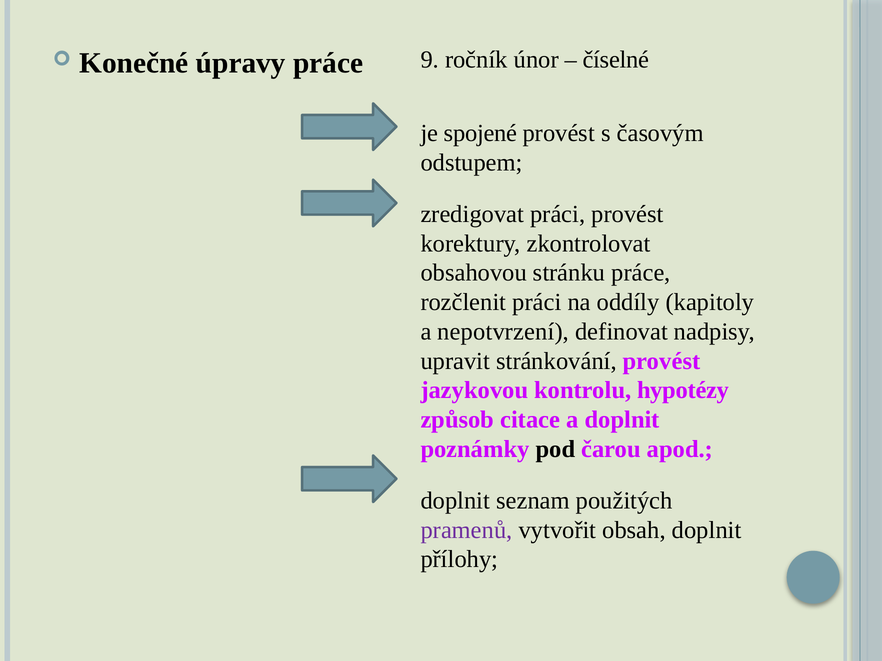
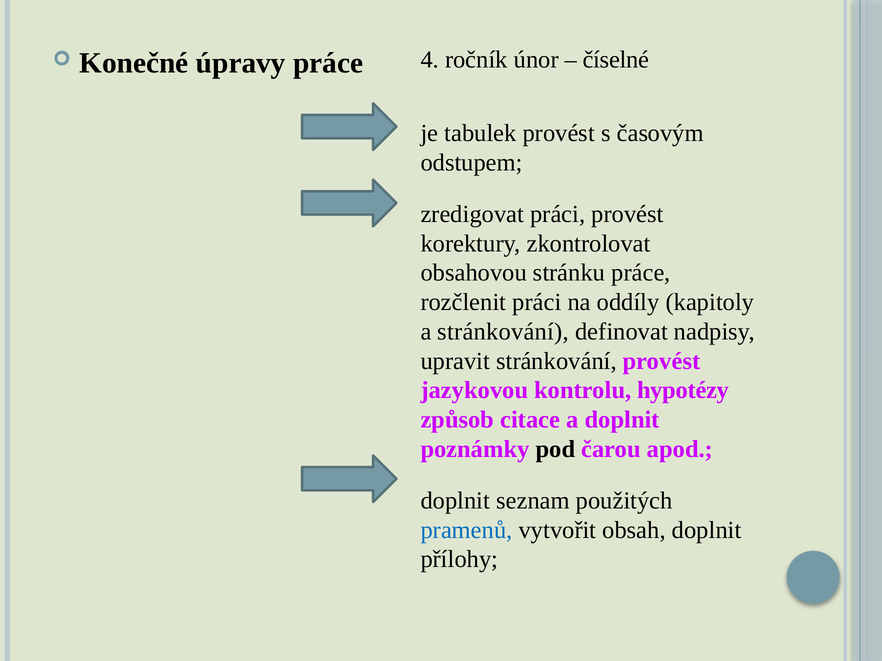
9: 9 -> 4 (430, 60)
spojené: spojené -> tabulek (480, 133)
a nepotvrzení: nepotvrzení -> stránkování (503, 332)
pramenů colour: purple -> blue (467, 530)
